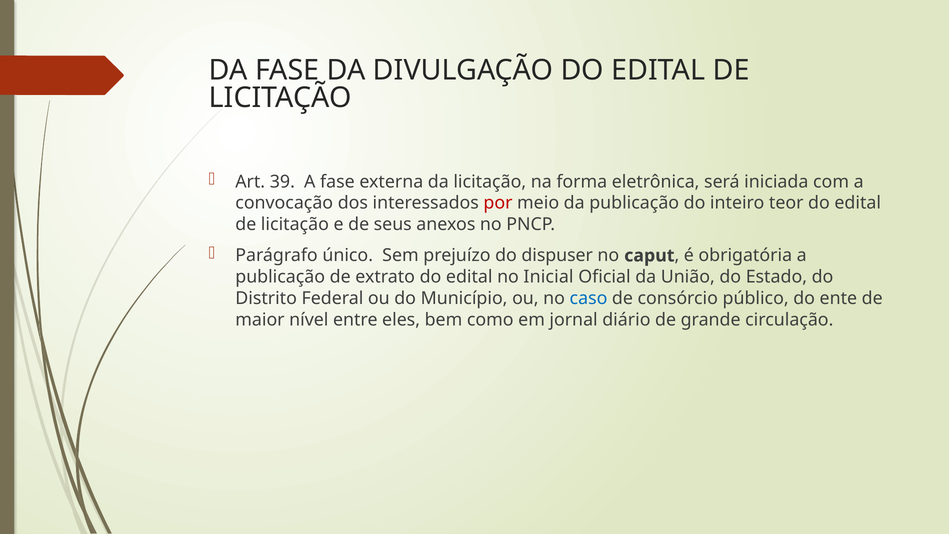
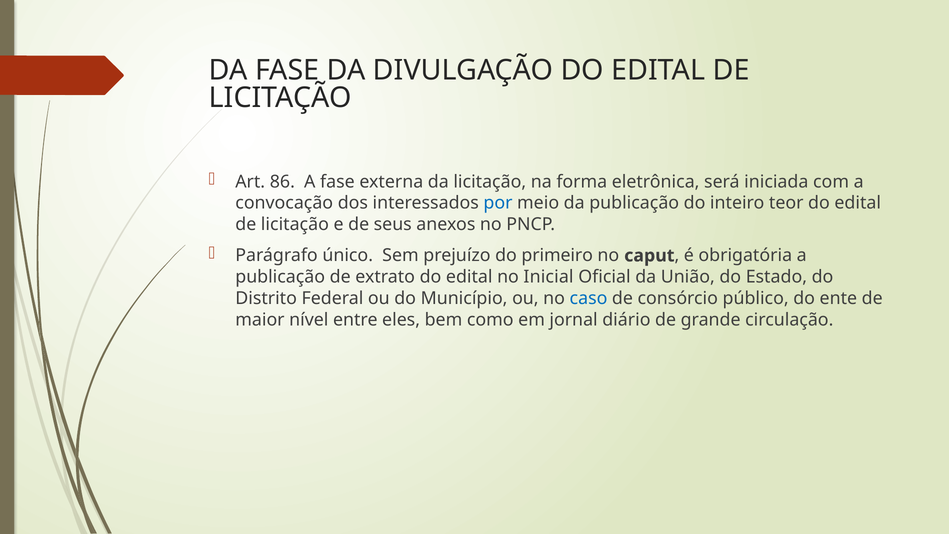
39: 39 -> 86 (282, 182)
por colour: red -> blue (498, 203)
dispuser: dispuser -> primeiro (557, 256)
